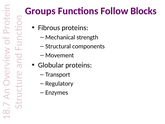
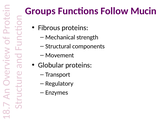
Blocks: Blocks -> Mucin (143, 11)
